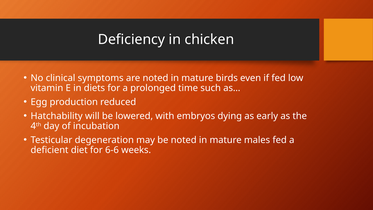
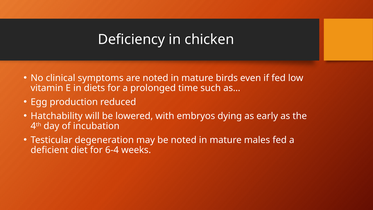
6-6: 6-6 -> 6-4 (112, 150)
